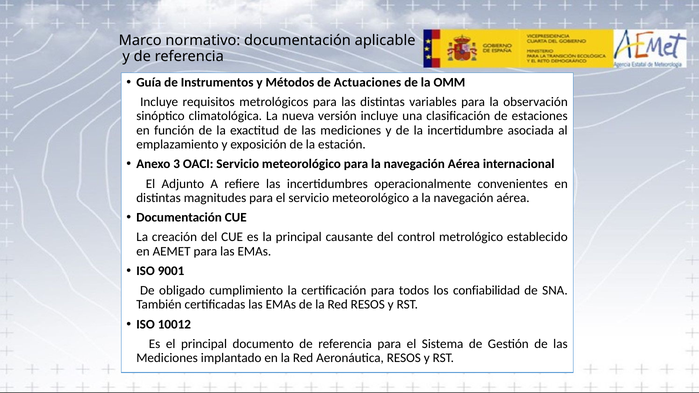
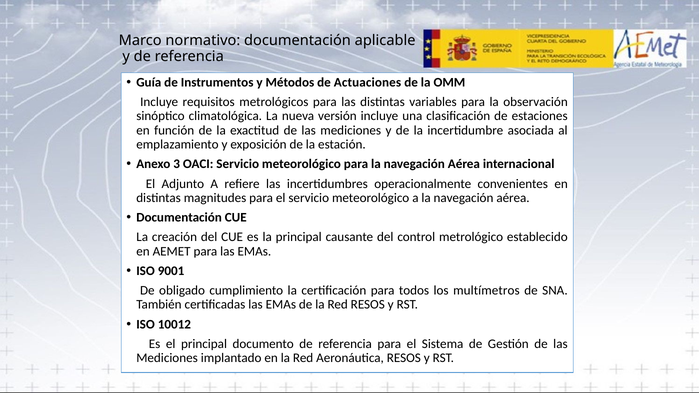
confiabilidad: confiabilidad -> multímetros (486, 291)
